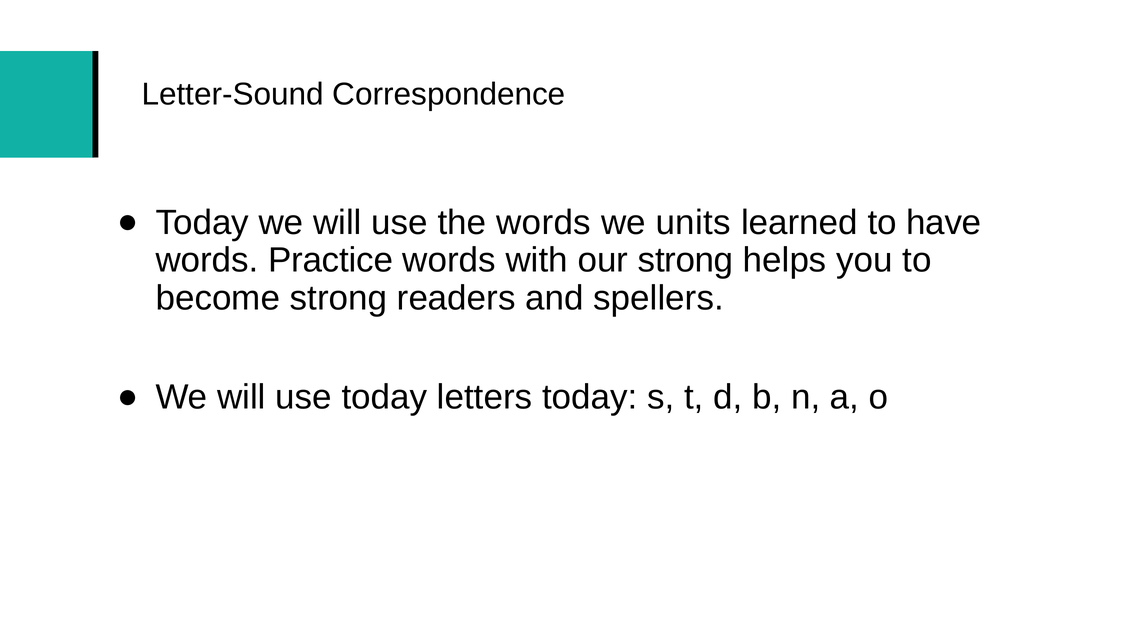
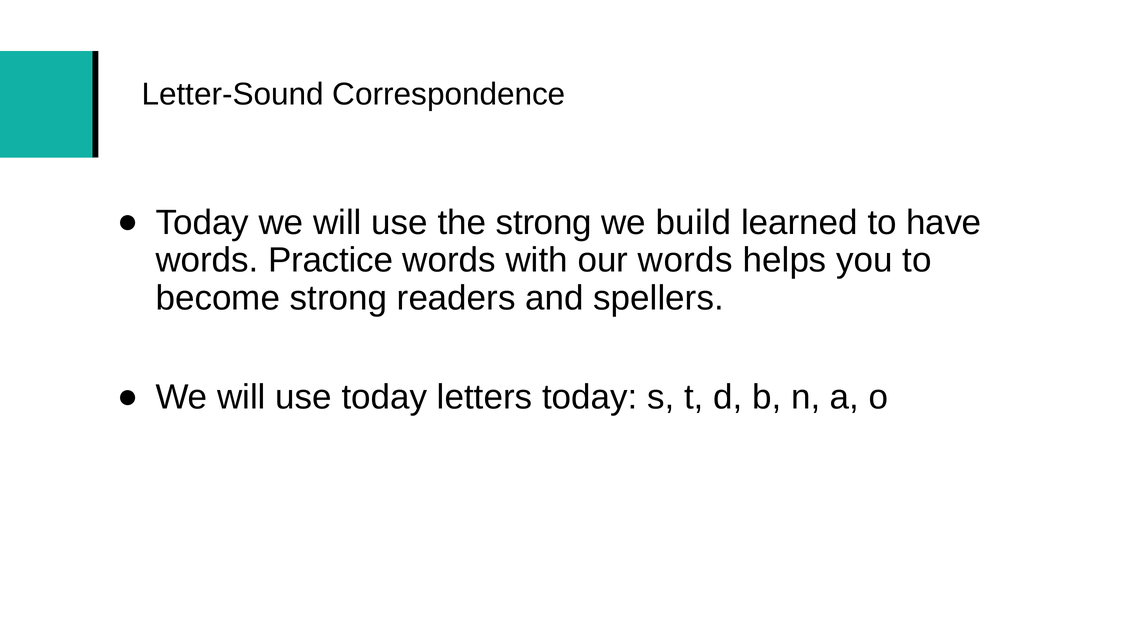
the words: words -> strong (544, 222)
units: units -> build (693, 222)
our strong: strong -> words (685, 260)
